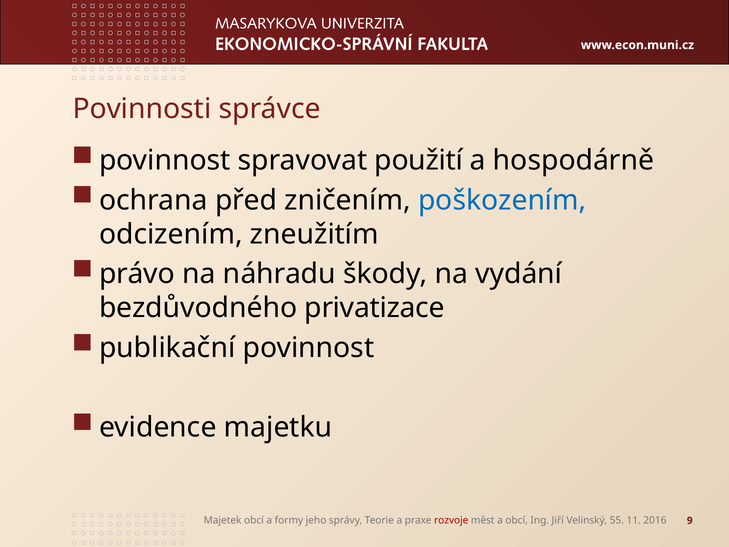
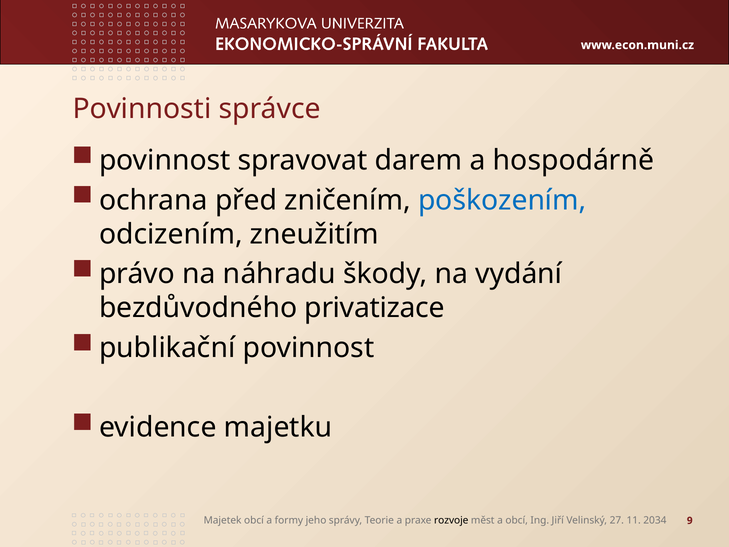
použití: použití -> darem (418, 160)
rozvoje colour: red -> black (451, 520)
55: 55 -> 27 (617, 520)
2016: 2016 -> 2034 (655, 520)
